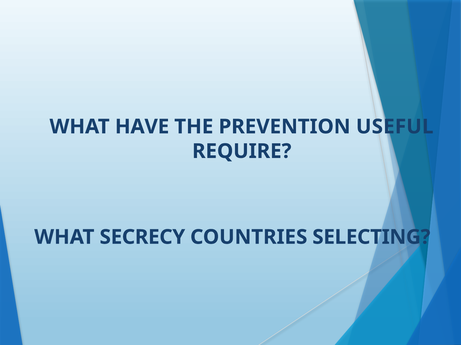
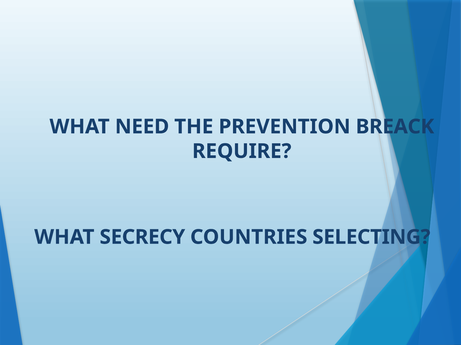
HAVE: HAVE -> NEED (142, 127)
USEFUL: USEFUL -> BREACK (395, 127)
